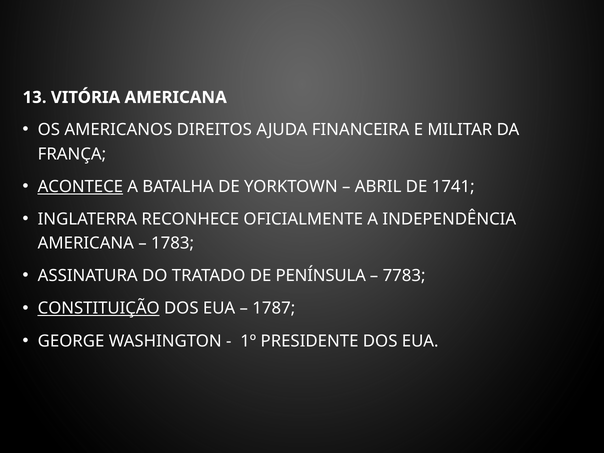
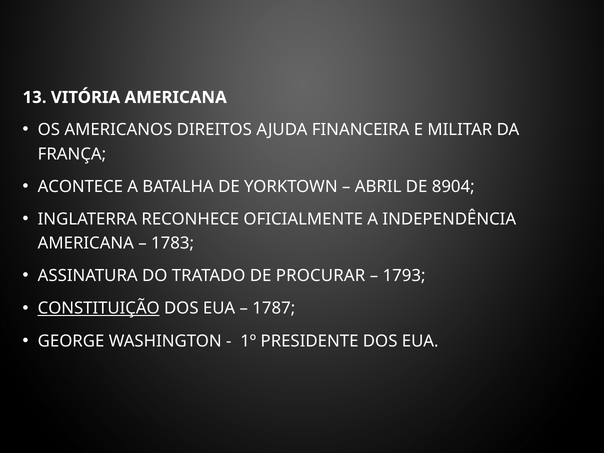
ACONTECE underline: present -> none (80, 187)
1741: 1741 -> 8904 (453, 187)
PENÍNSULA: PENÍNSULA -> PROCURAR (321, 276)
7783: 7783 -> 1793 (404, 276)
